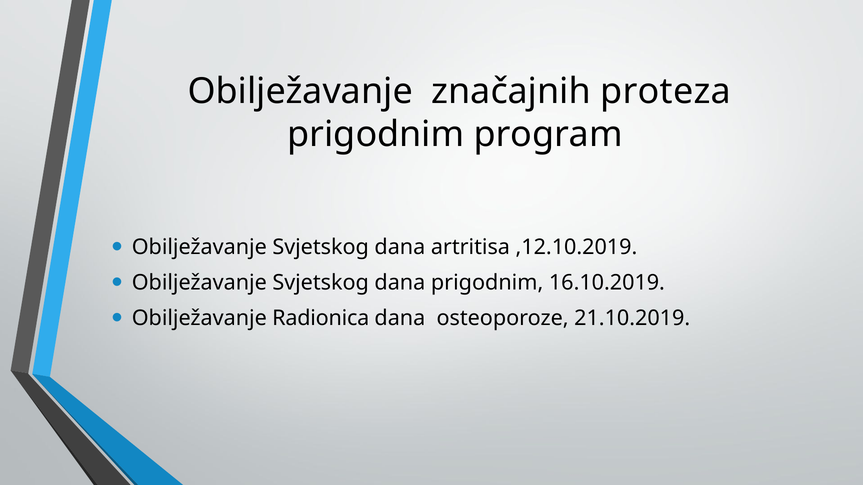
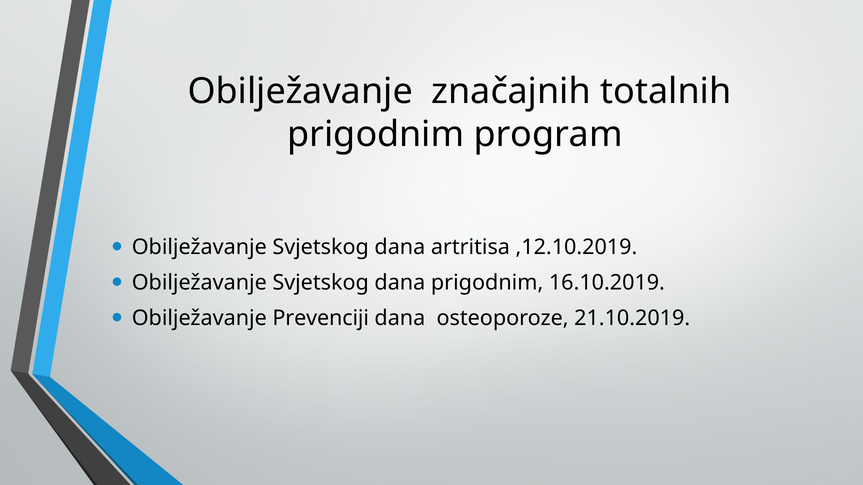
proteza: proteza -> totalnih (666, 91)
Radionica: Radionica -> Prevenciji (321, 319)
